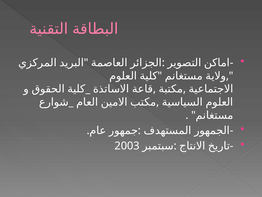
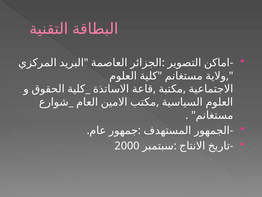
2003: 2003 -> 2000 (127, 146)
